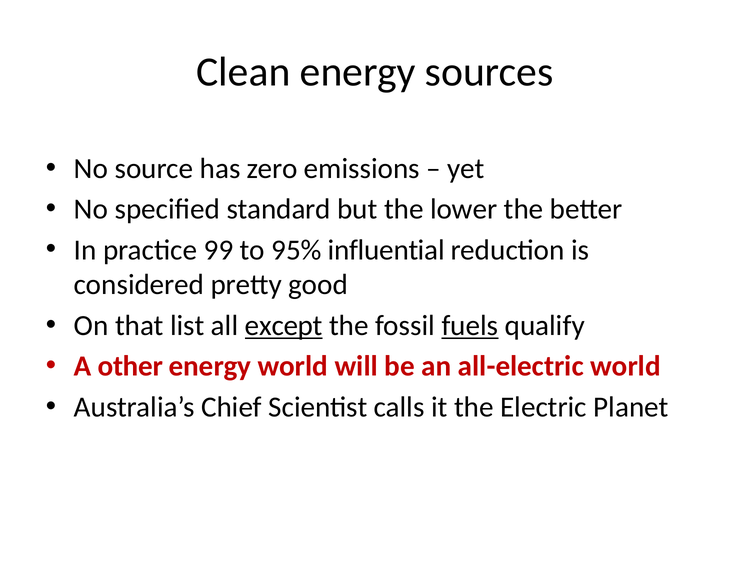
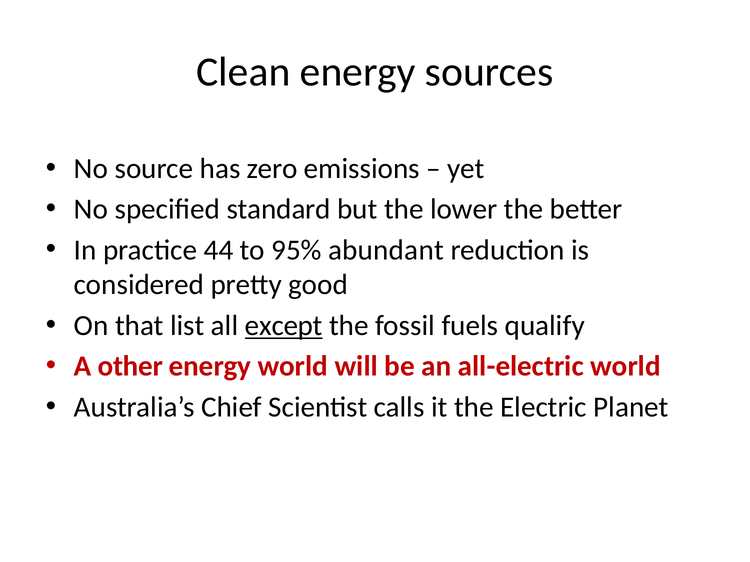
99: 99 -> 44 (219, 250)
influential: influential -> abundant (386, 250)
fuels underline: present -> none (470, 326)
